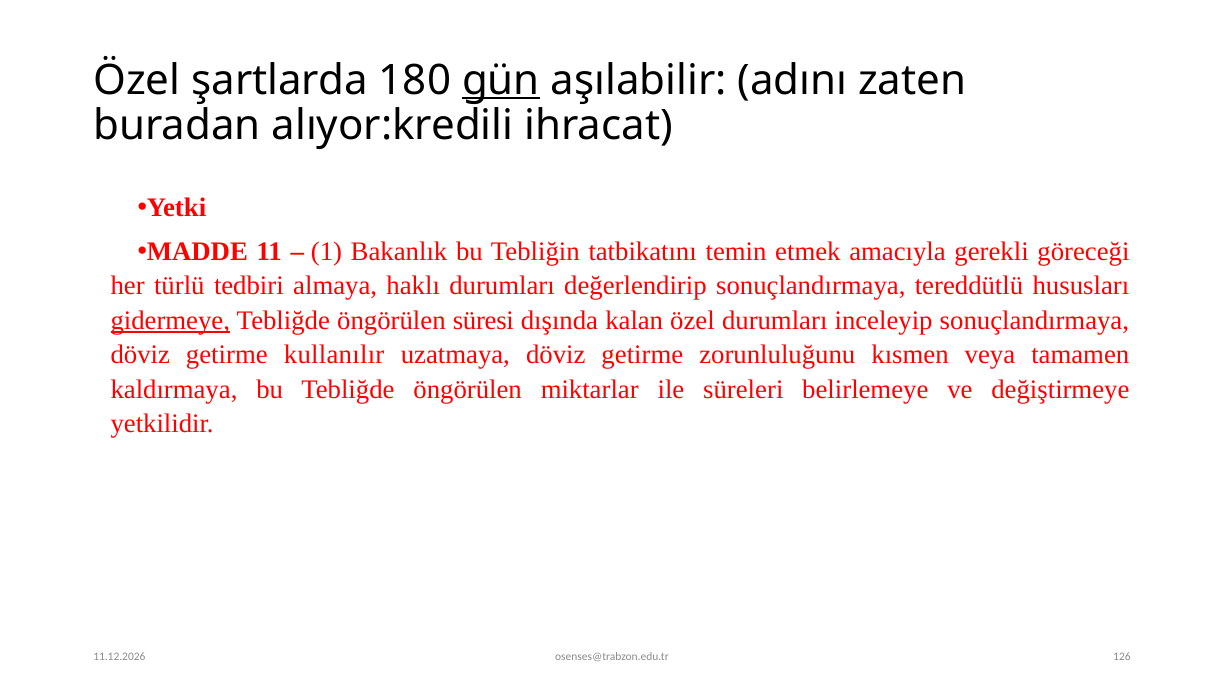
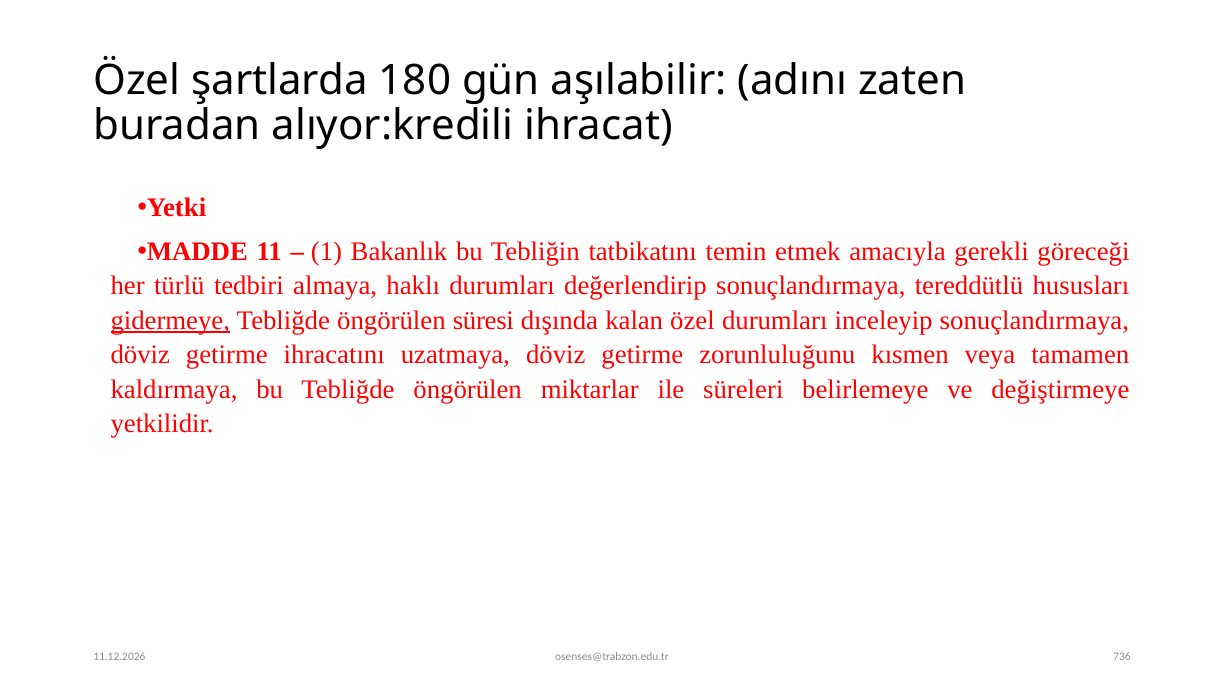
gün underline: present -> none (501, 80)
kullanılır: kullanılır -> ihracatını (334, 355)
126: 126 -> 736 (1122, 657)
